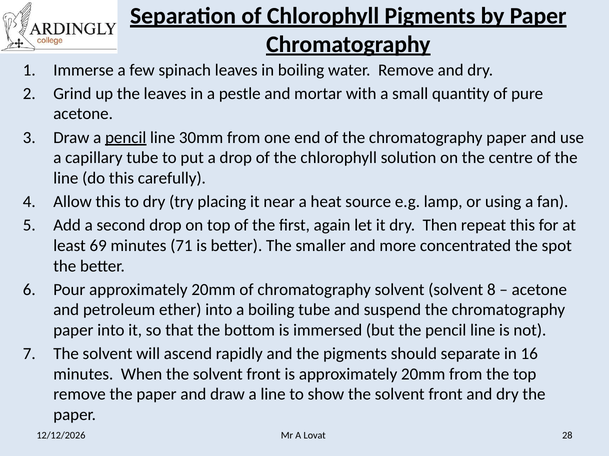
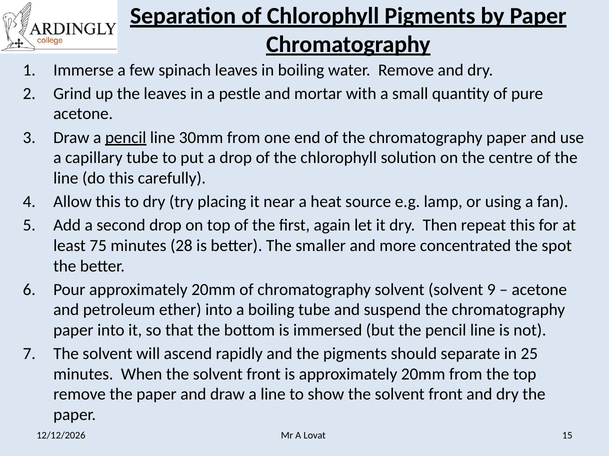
69: 69 -> 75 (98, 246)
71: 71 -> 28 (181, 246)
8: 8 -> 9 (491, 290)
16: 16 -> 25 (529, 354)
28: 28 -> 15 (567, 436)
